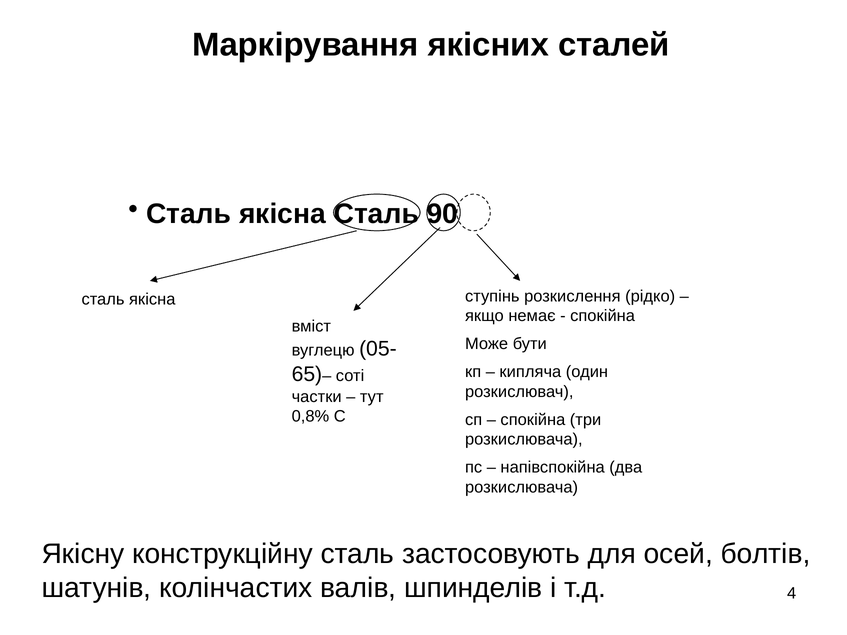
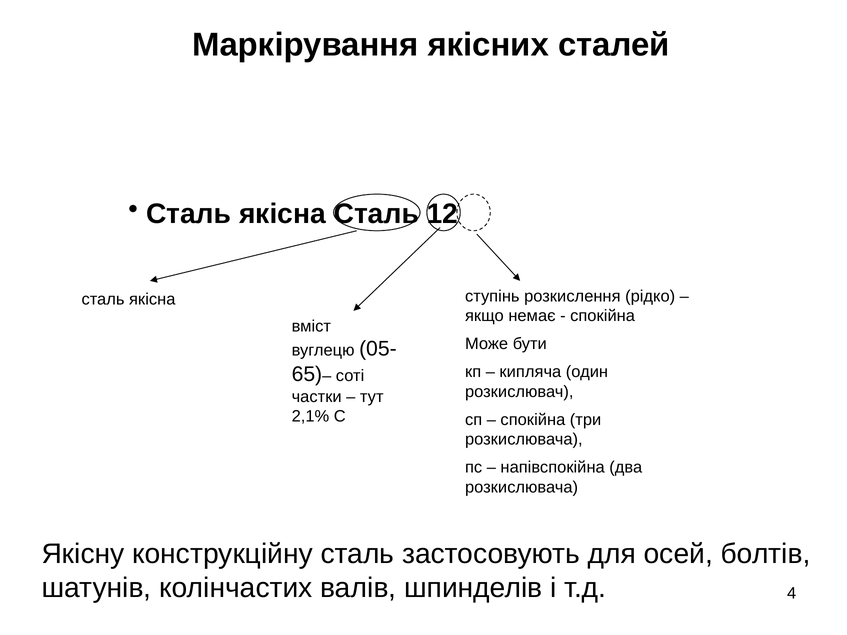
90: 90 -> 12 (442, 214)
0,8%: 0,8% -> 2,1% (310, 417)
